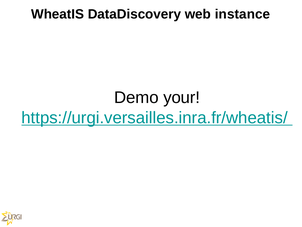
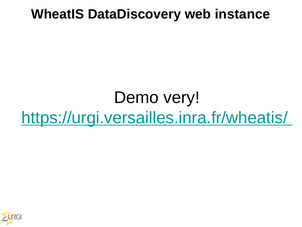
your: your -> very (182, 97)
